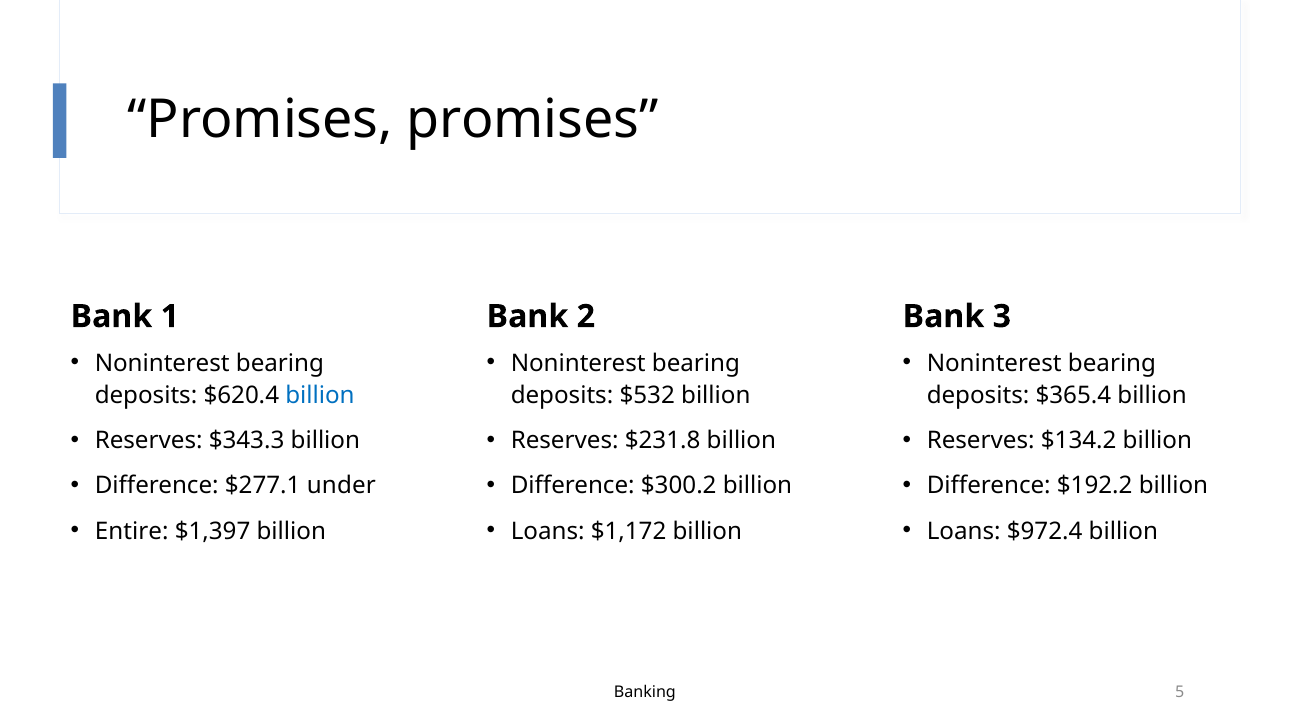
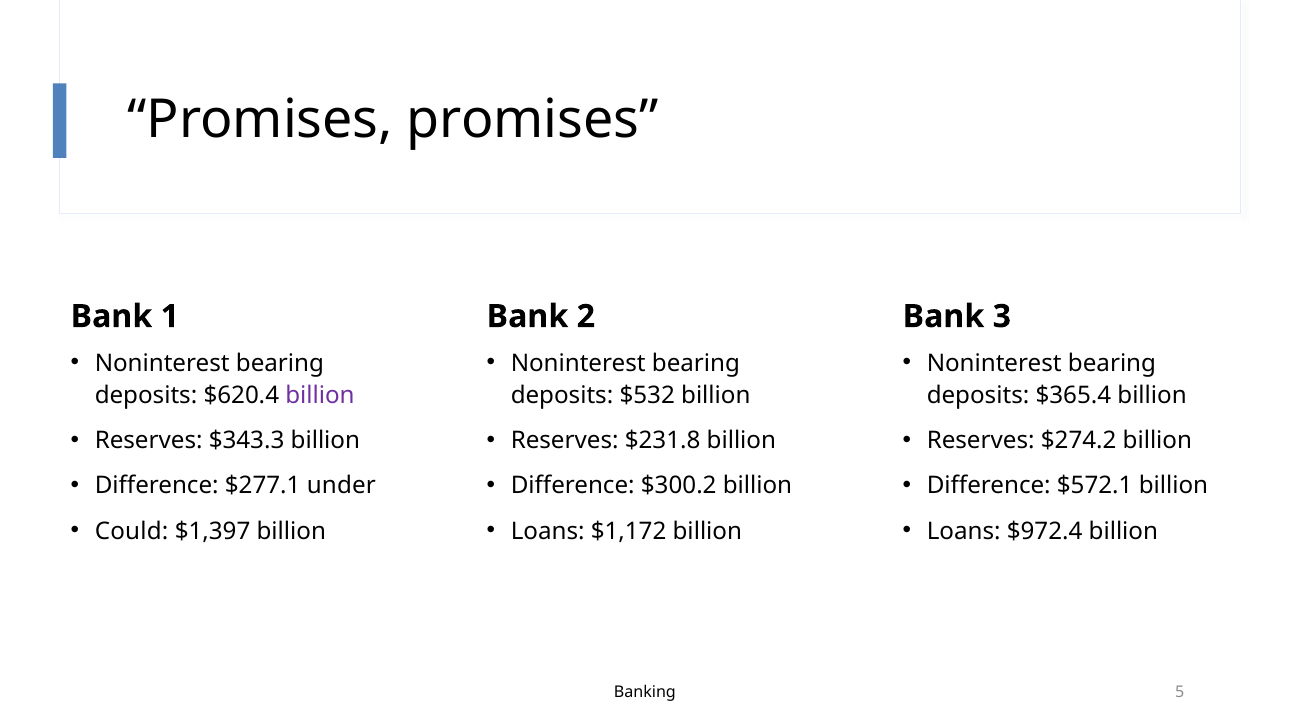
billion colour: blue -> purple (320, 395)
$134.2: $134.2 -> $274.2 (1079, 440)
$192.2: $192.2 -> $572.1 (1095, 486)
Entire: Entire -> Could (132, 531)
